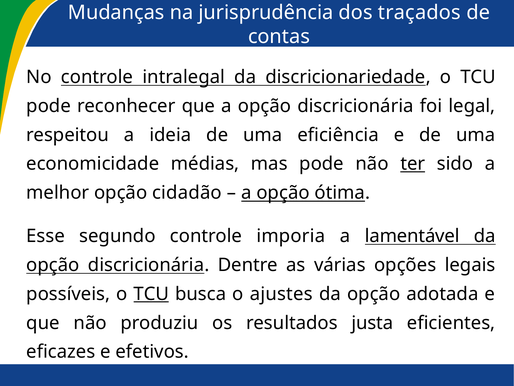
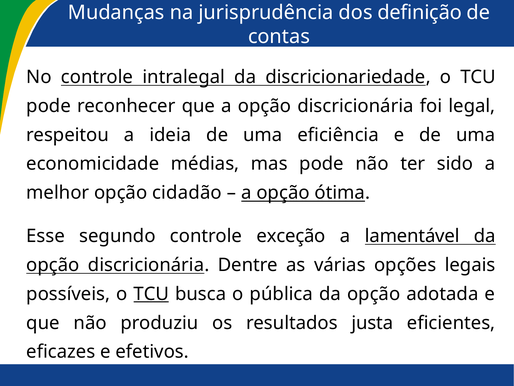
traçados: traçados -> definição (420, 12)
ter underline: present -> none (413, 164)
imporia: imporia -> exceção (291, 236)
ajustes: ajustes -> pública (281, 294)
